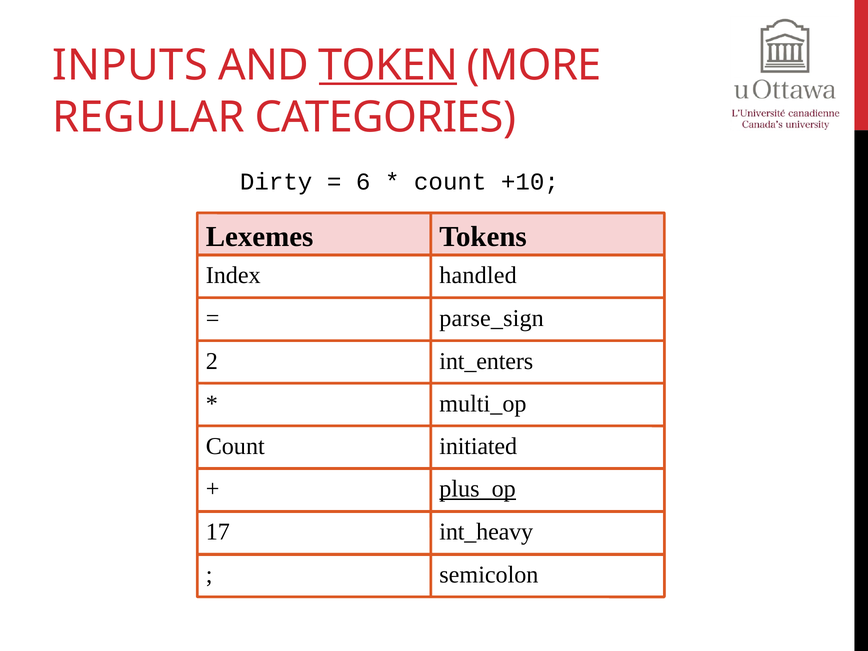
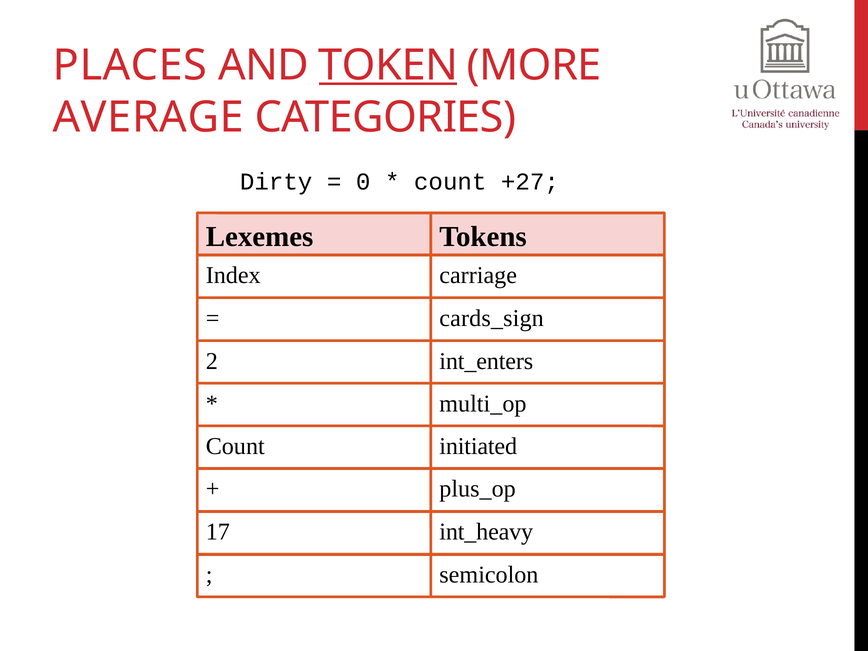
INPUTS: INPUTS -> PLACES (130, 65)
REGULAR: REGULAR -> AVERAGE (148, 117)
6: 6 -> 0 (363, 182)
+10: +10 -> +27 (530, 182)
handled: handled -> carriage (478, 275)
parse_sign: parse_sign -> cards_sign (492, 318)
plus_op underline: present -> none (478, 489)
